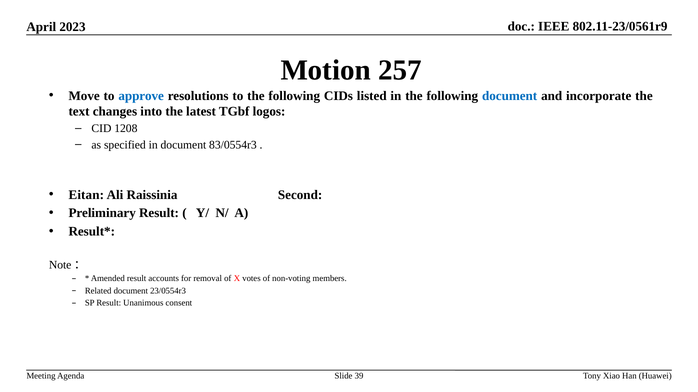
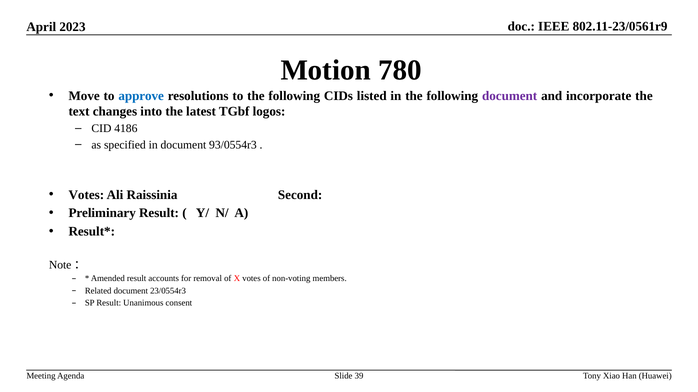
257: 257 -> 780 (400, 70)
document colour: blue -> purple (510, 96)
1208: 1208 -> 4186 (126, 129)
83/0554r3: 83/0554r3 -> 93/0554r3 (233, 145)
Eitan: Eitan -> Votes (86, 195)
